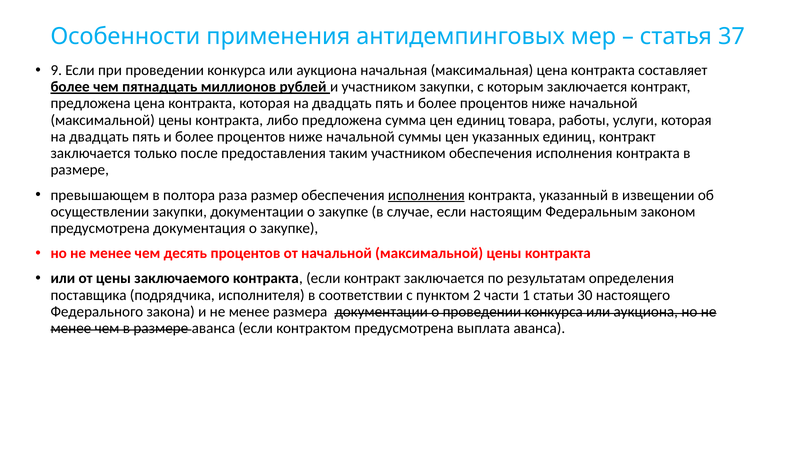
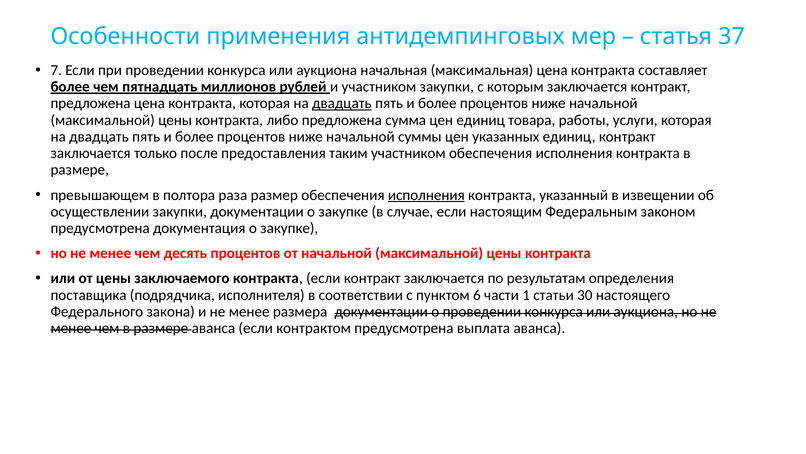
9: 9 -> 7 (56, 70)
двадцать underline: none -> present (342, 103)
2: 2 -> 6 (477, 295)
